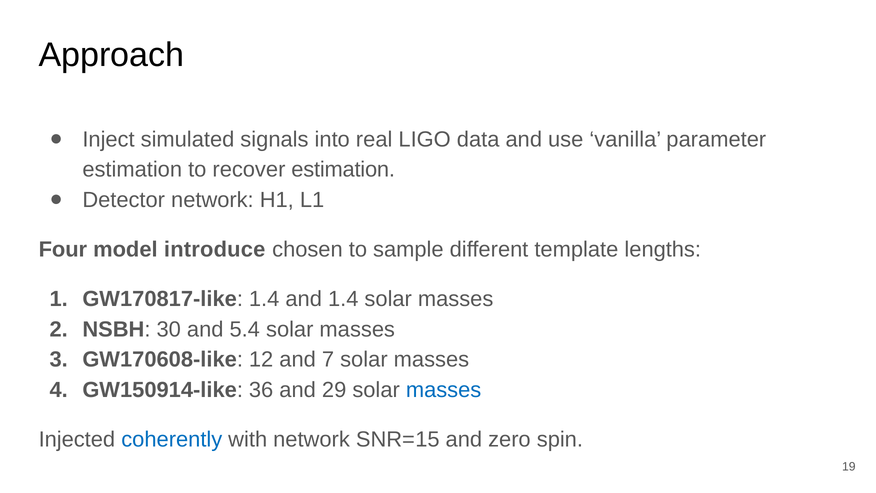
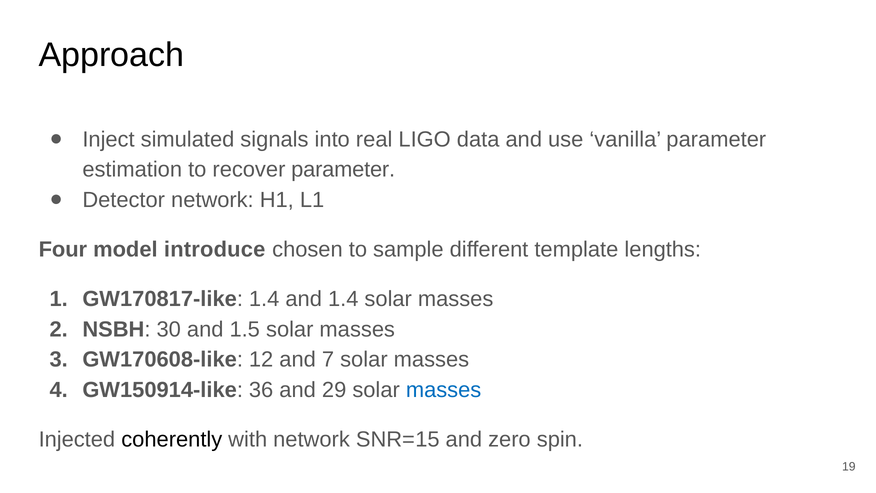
recover estimation: estimation -> parameter (343, 169)
5.4: 5.4 -> 1.5 (245, 329)
coherently colour: blue -> black (172, 439)
